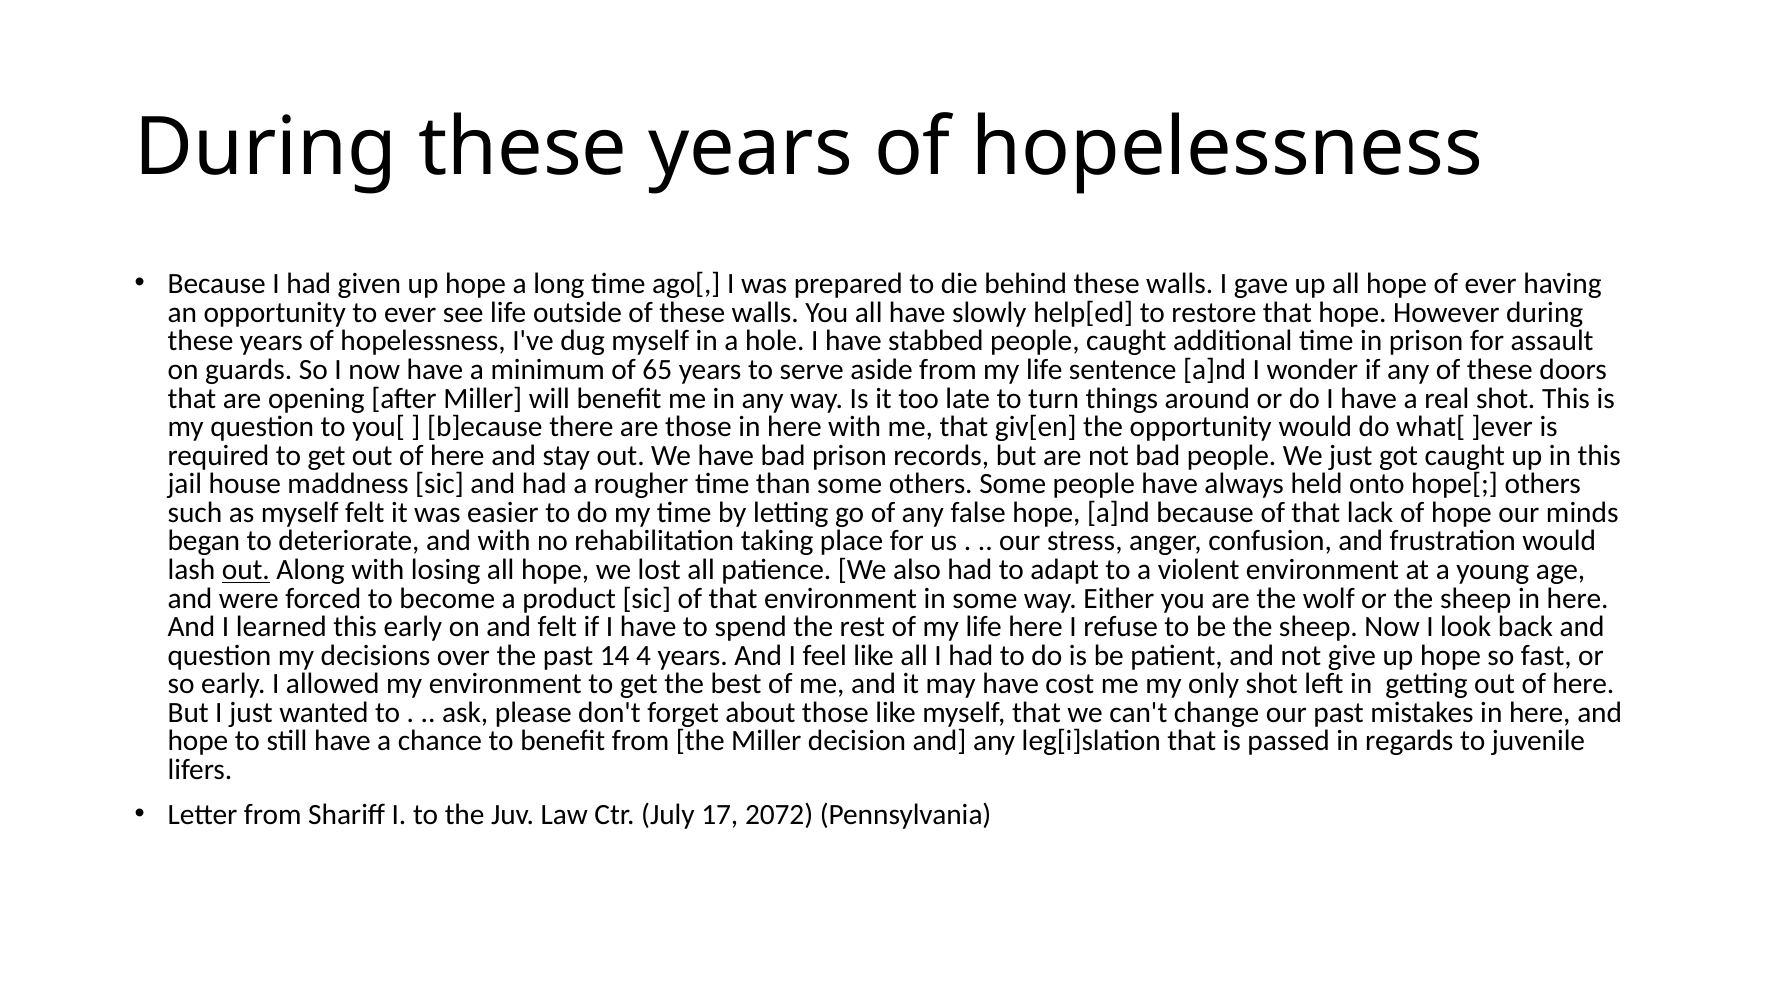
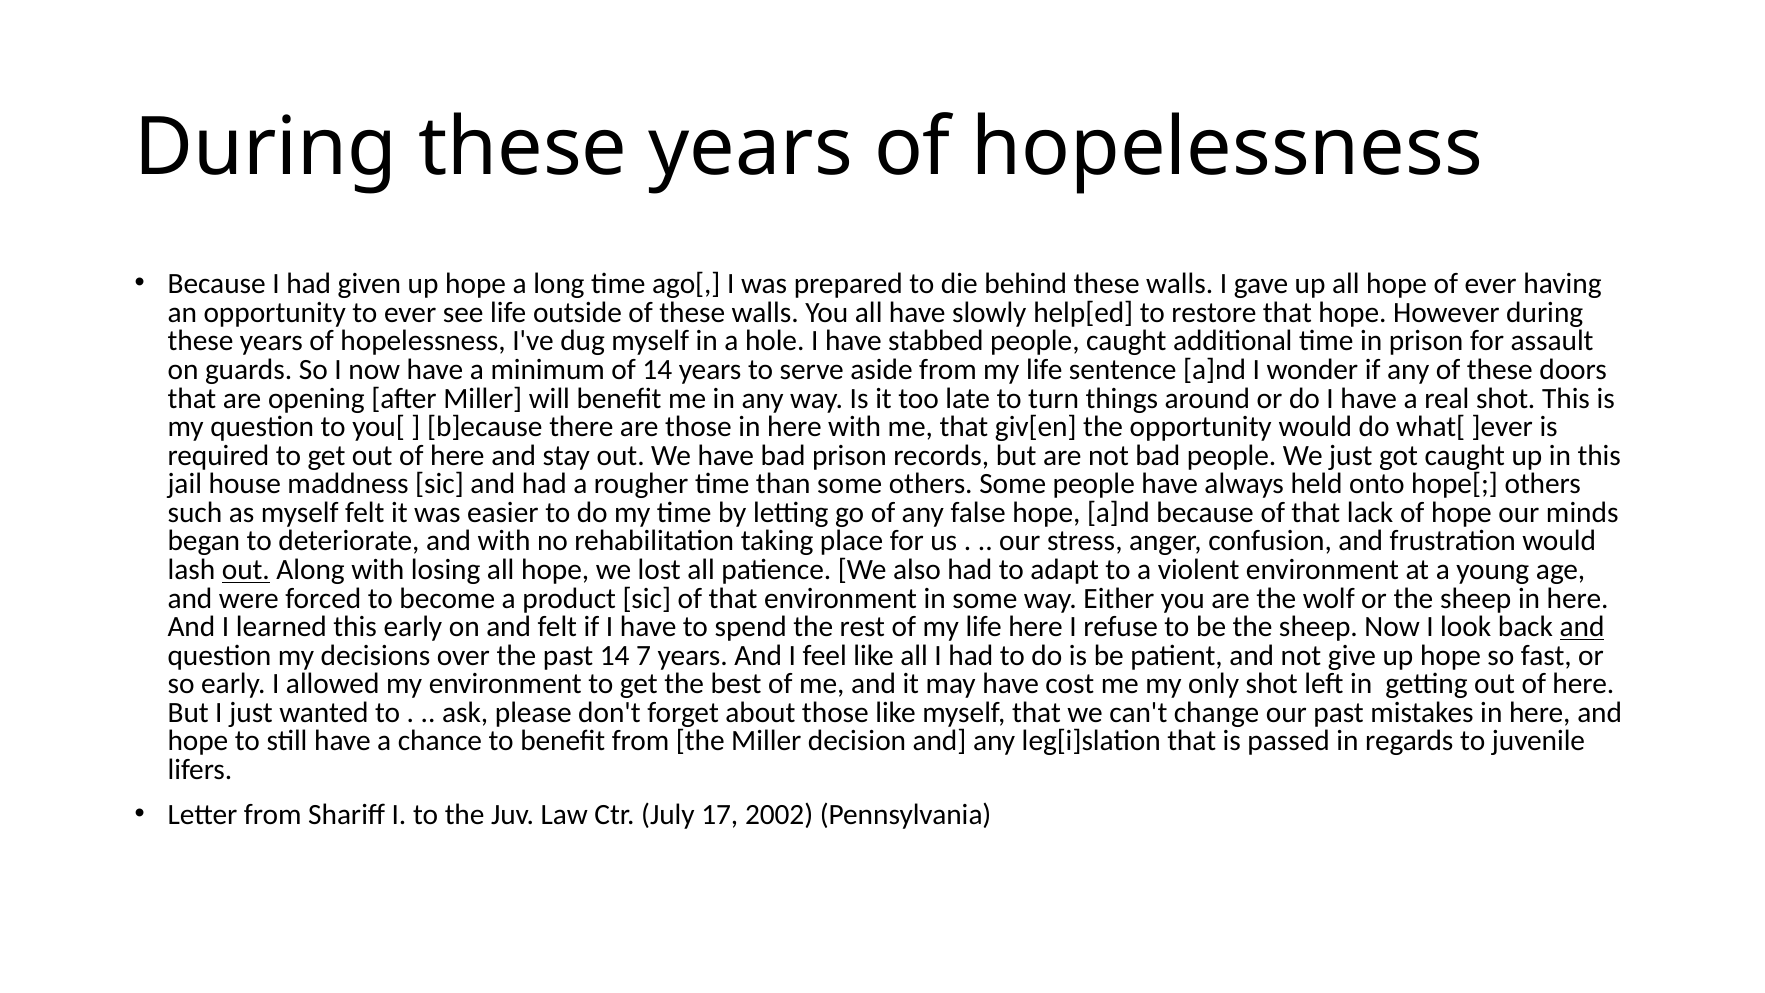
of 65: 65 -> 14 (657, 370)
and underline: none -> present (1582, 627)
4: 4 -> 7 (644, 655)
2072: 2072 -> 2002 (779, 815)
